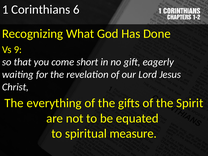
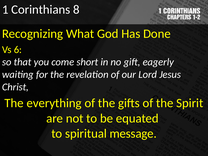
6: 6 -> 8 (76, 10)
9: 9 -> 6 (18, 50)
measure: measure -> message (133, 134)
